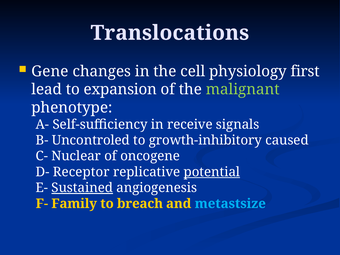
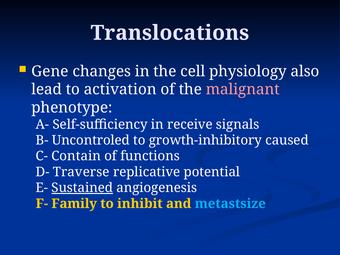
first: first -> also (305, 71)
expansion: expansion -> activation (120, 89)
malignant colour: light green -> pink (243, 89)
Nuclear: Nuclear -> Contain (76, 156)
oncogene: oncogene -> functions (150, 156)
Receptor: Receptor -> Traverse (81, 172)
potential underline: present -> none (212, 172)
breach: breach -> inhibit (140, 204)
